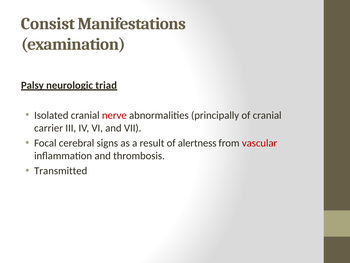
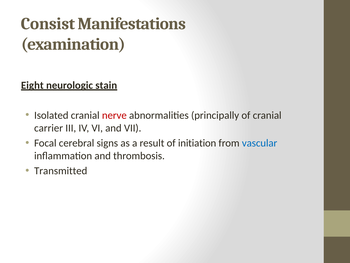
Palsy: Palsy -> Eight (32, 85)
triad: triad -> stain (106, 85)
alertness: alertness -> initiation (197, 143)
vascular colour: red -> blue (260, 143)
